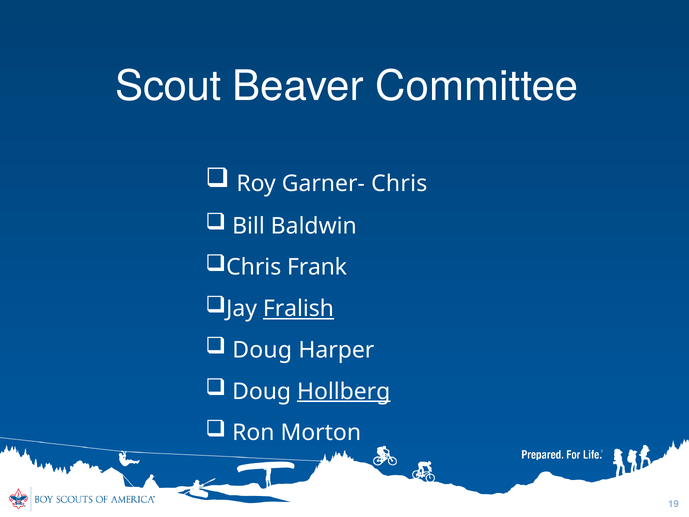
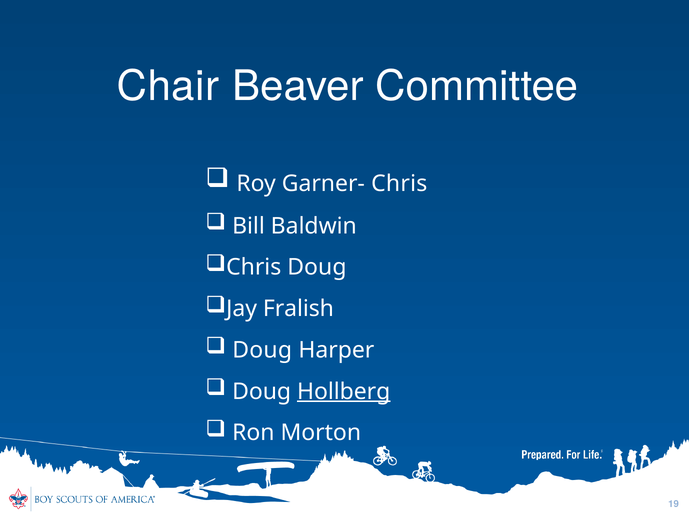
Scout: Scout -> Chair (168, 86)
Chris Frank: Frank -> Doug (317, 267)
Fralish underline: present -> none (298, 309)
